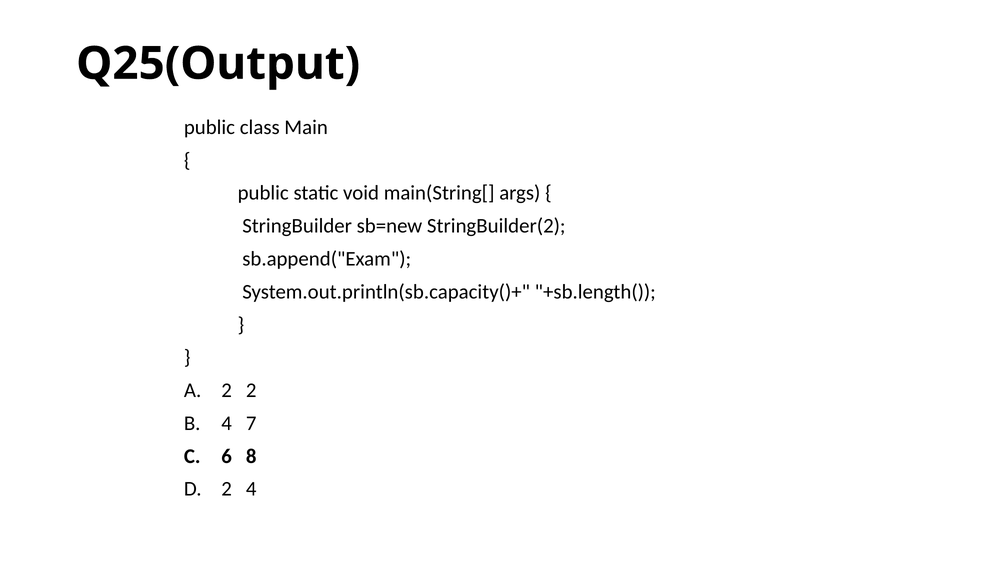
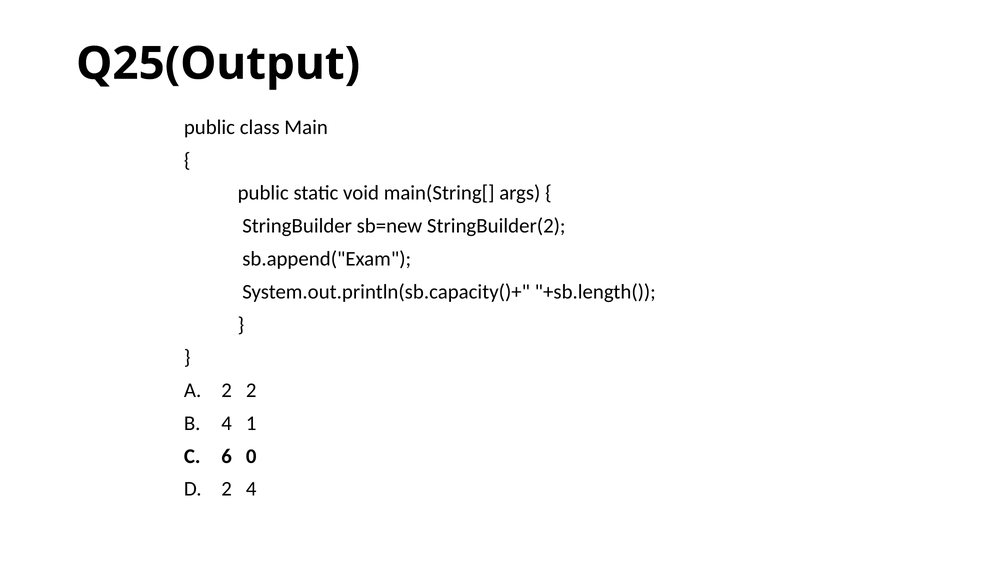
7: 7 -> 1 (251, 423)
8: 8 -> 0 (251, 456)
